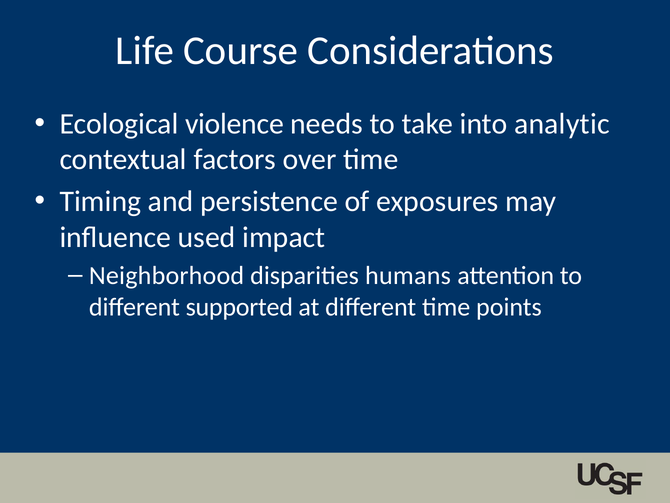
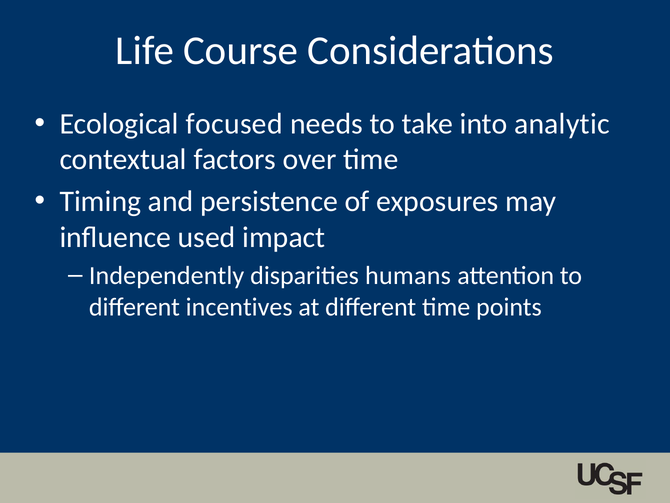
violence: violence -> focused (234, 124)
Neighborhood: Neighborhood -> Independently (167, 275)
supported: supported -> incentives (239, 307)
